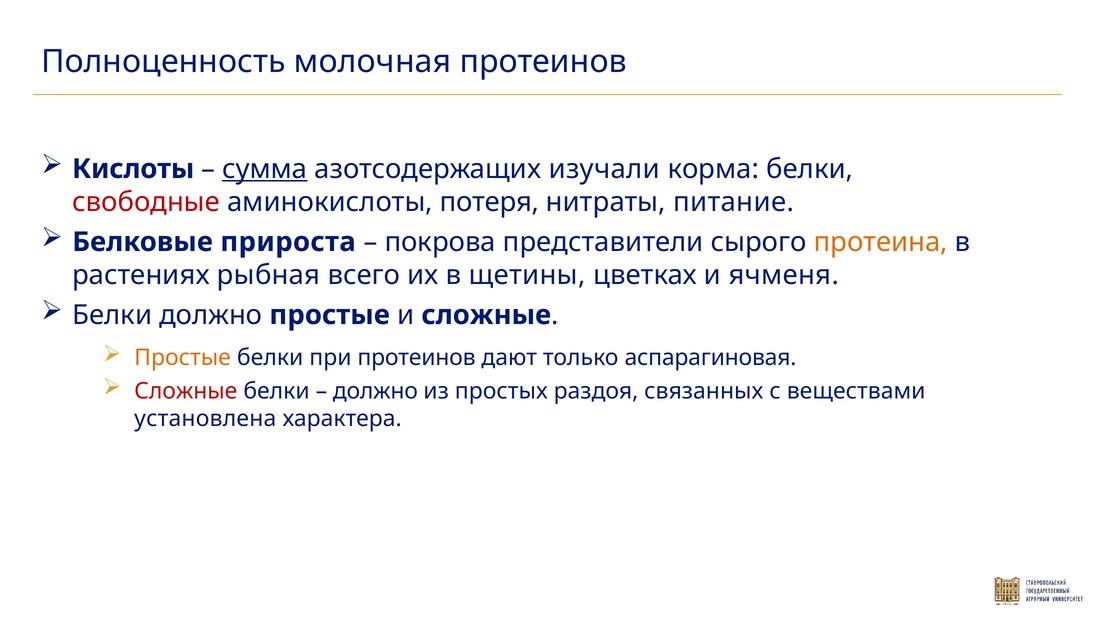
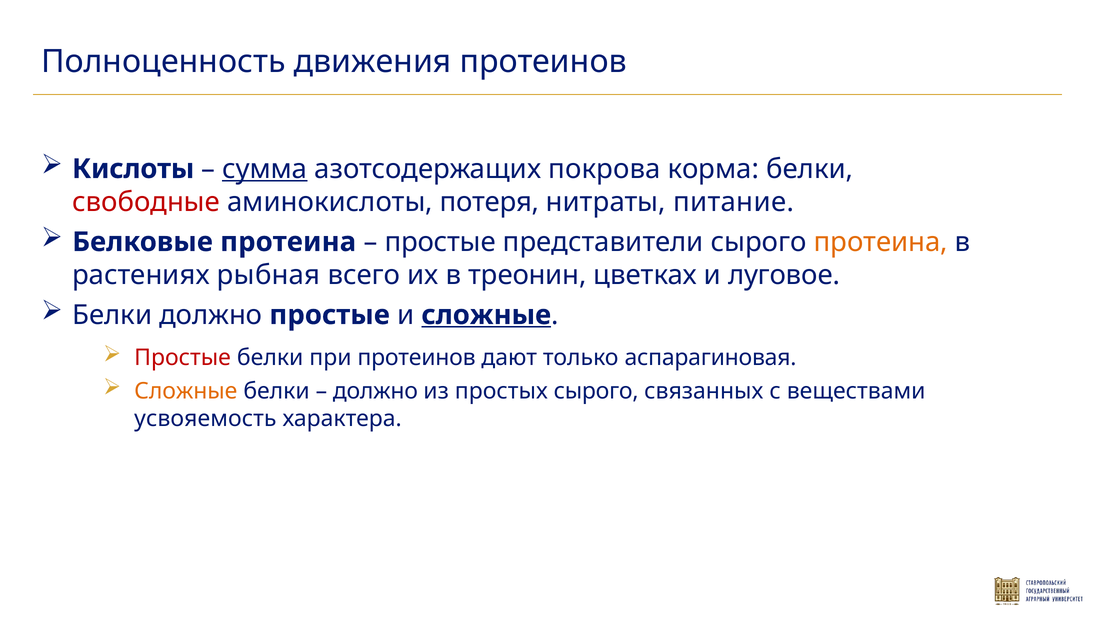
молочная: молочная -> движения (373, 62)
изучали: изучали -> покрова (604, 169)
Белковые прироста: прироста -> протеина (288, 242)
покрова: покрова -> простые (440, 242)
щетины: щетины -> треонин (527, 275)
ячменя: ячменя -> луговое (784, 275)
сложные underline: none -> present (486, 315)
Простые colour: orange -> red (183, 358)
Сложные colour: red -> orange (186, 391)
простых раздоя: раздоя -> сырого (596, 391)
установлена: установлена -> усвояемость (205, 419)
